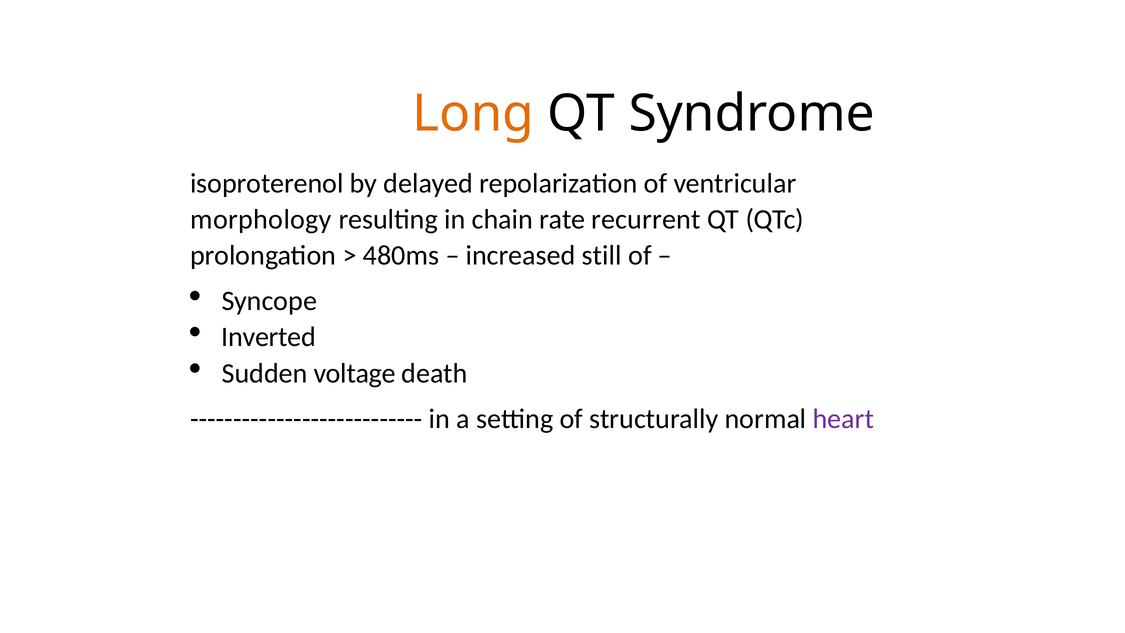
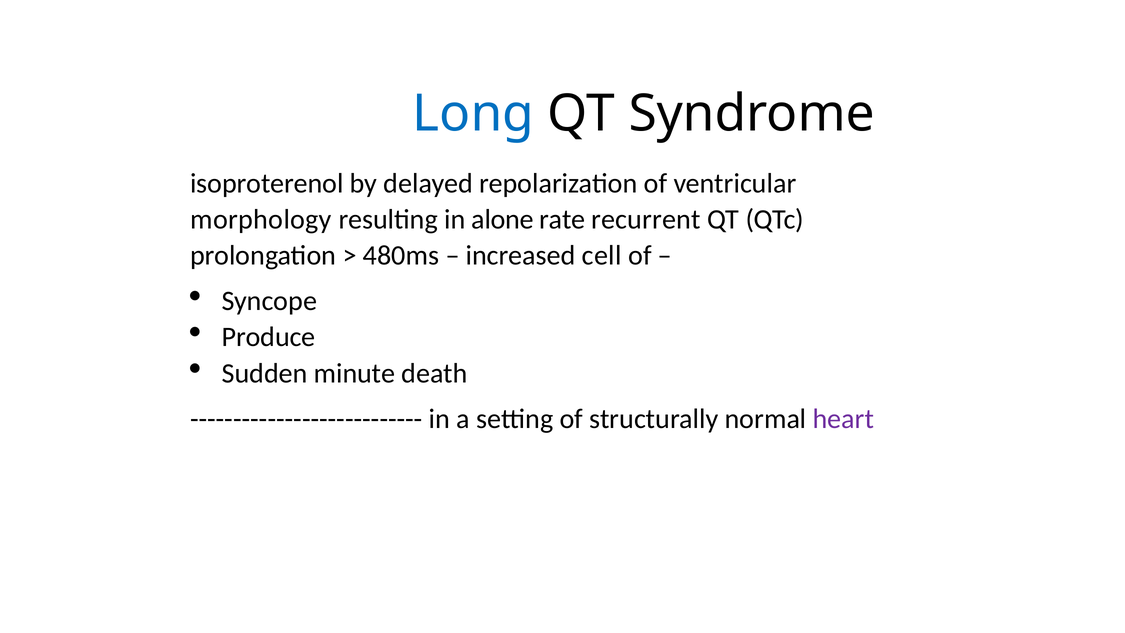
Long colour: orange -> blue (473, 114)
chain: chain -> alone (503, 219)
still: still -> cell (602, 255)
Inverted: Inverted -> Produce (269, 337)
voltage: voltage -> minute (355, 373)
